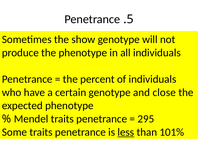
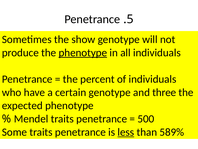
phenotype underline: none -> present (83, 52)
close: close -> three (164, 92)
295: 295 -> 500 (146, 118)
101%: 101% -> 589% (172, 132)
